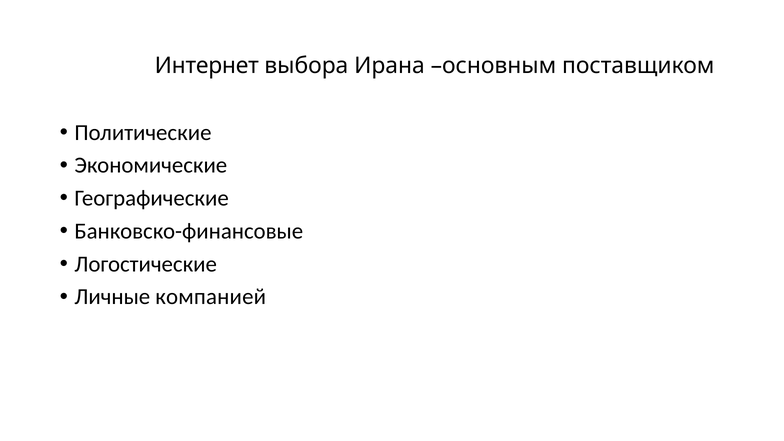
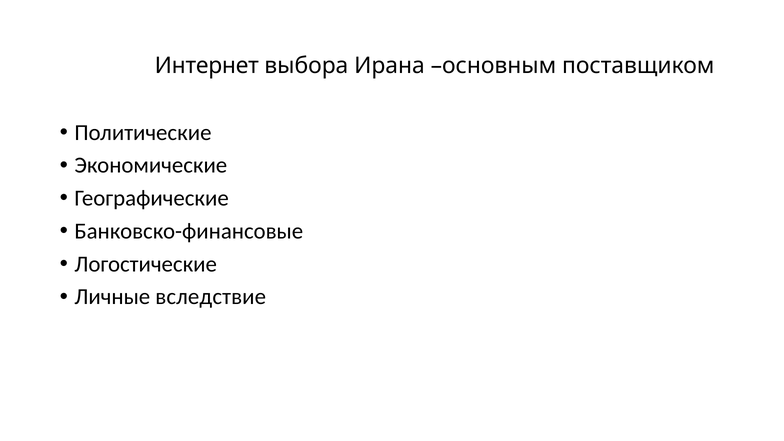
компанией: компанией -> вследствие (211, 297)
